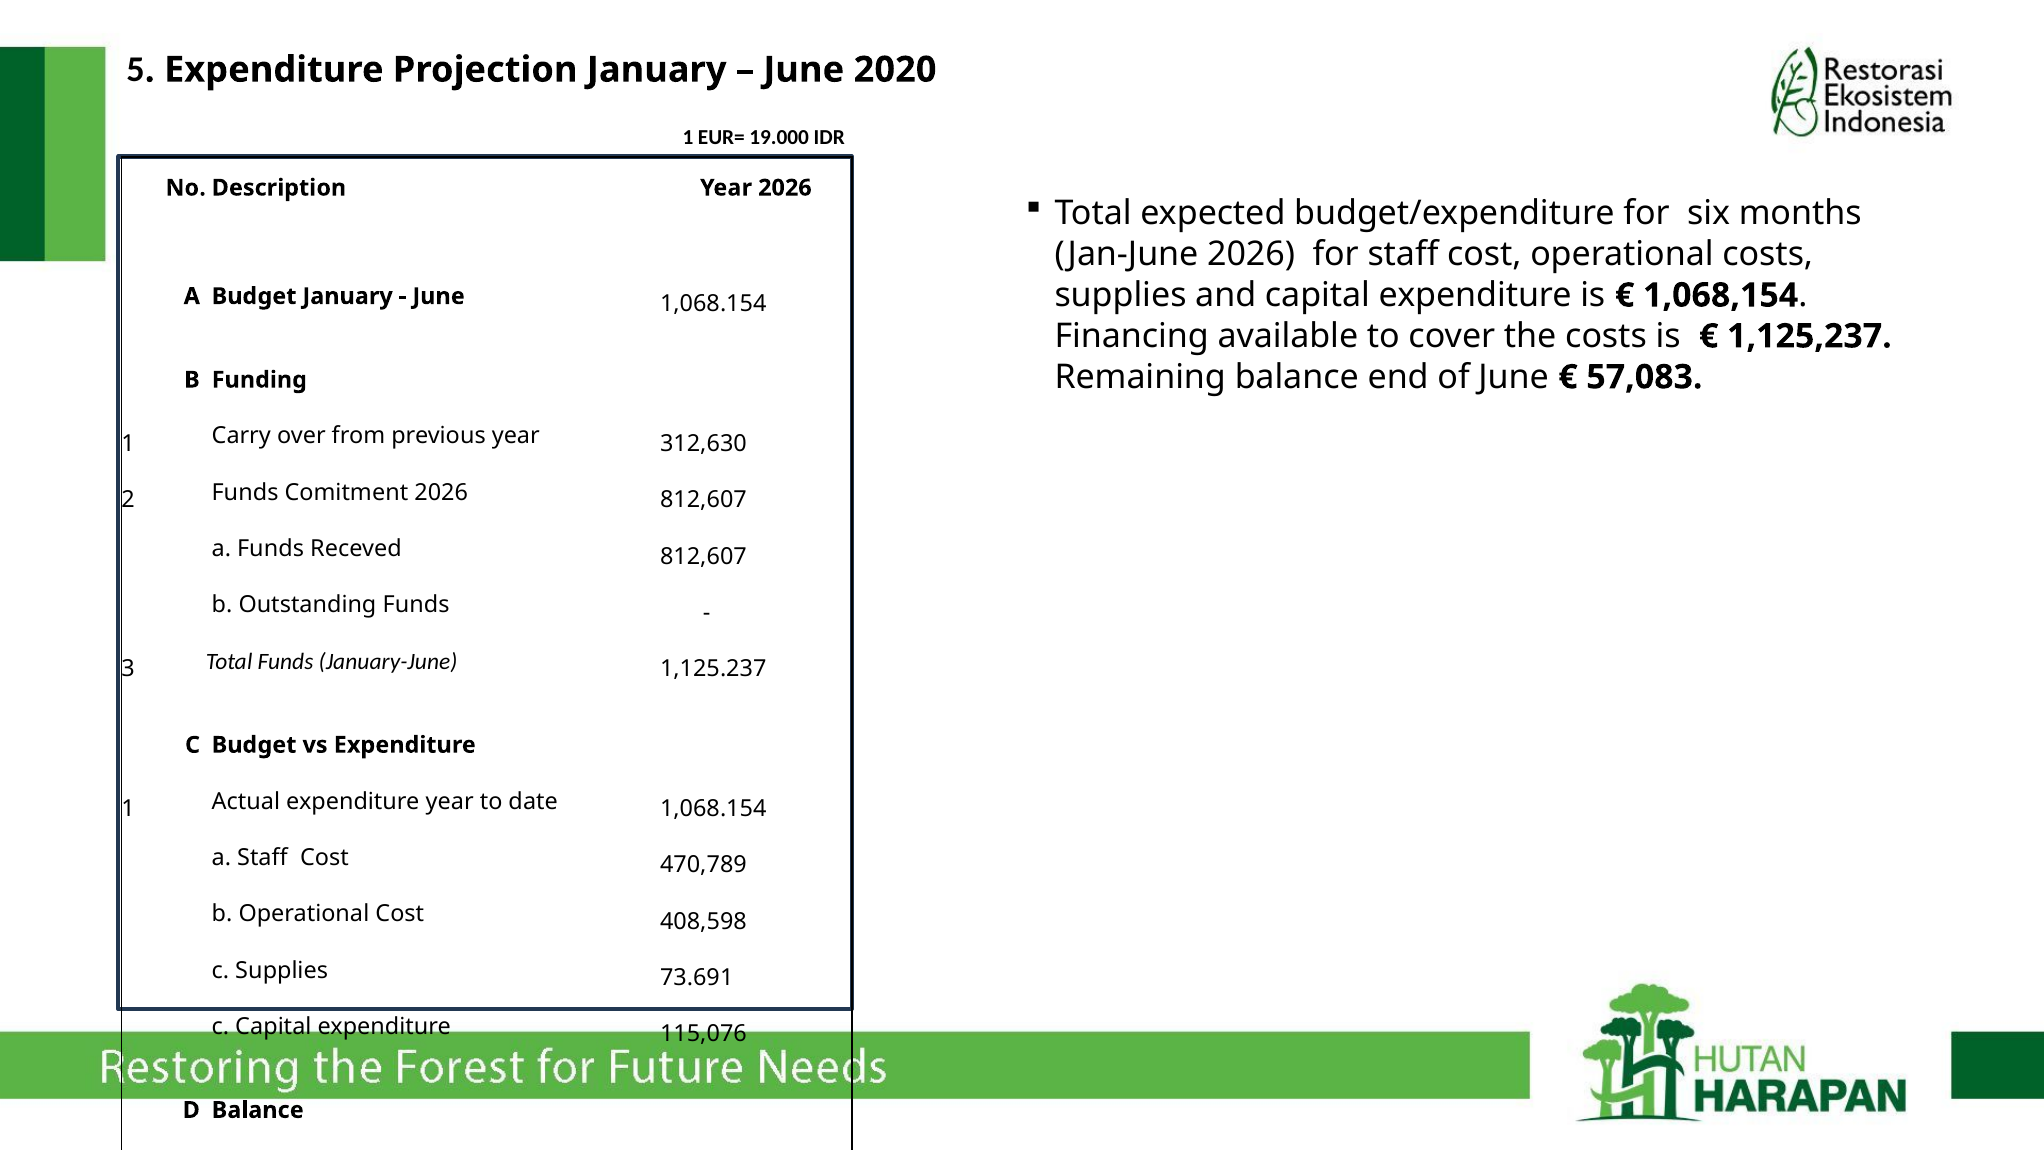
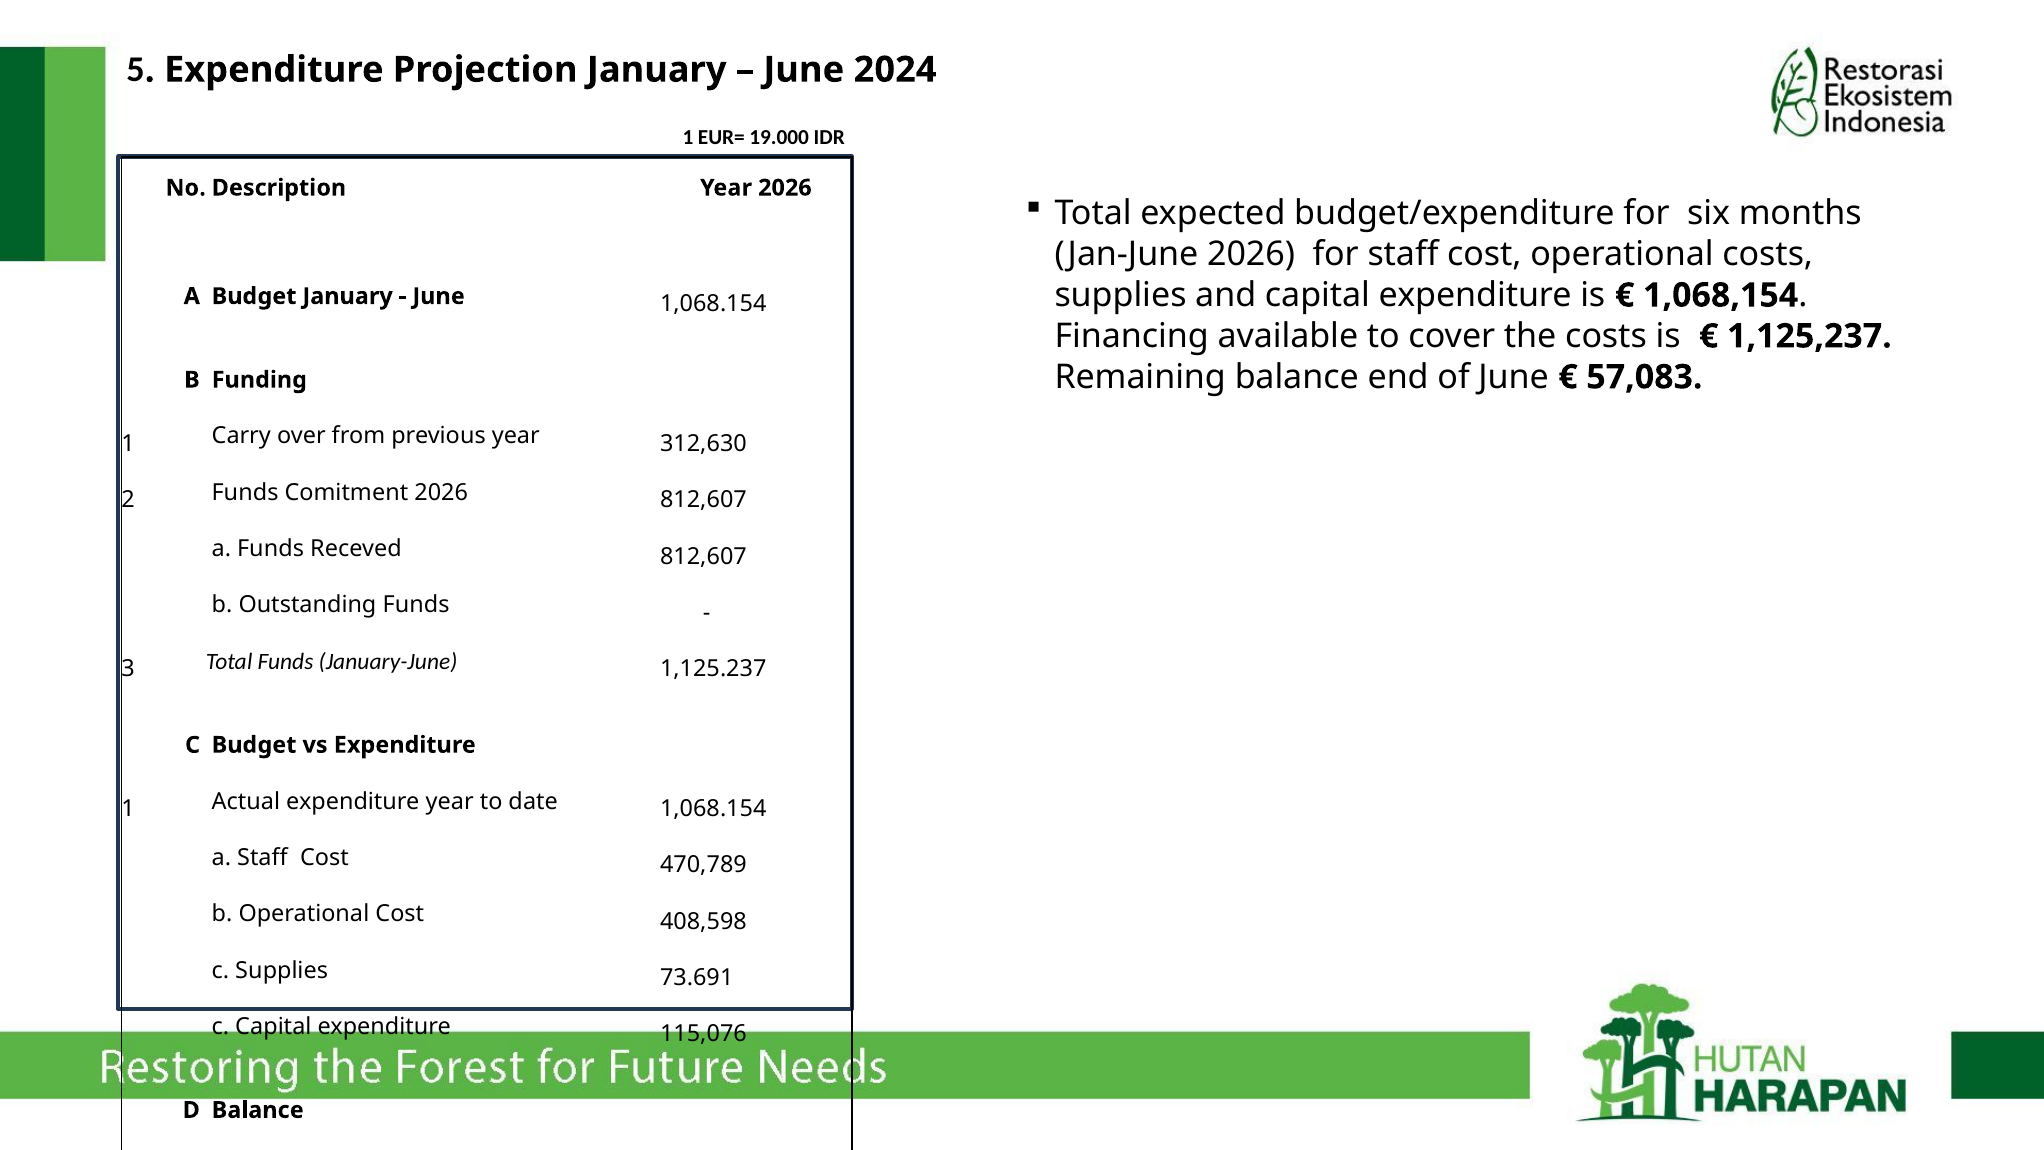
2020: 2020 -> 2024 (895, 70)
